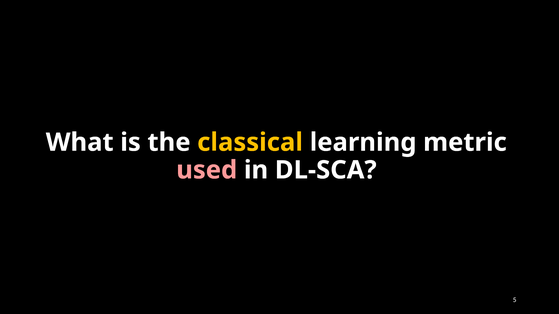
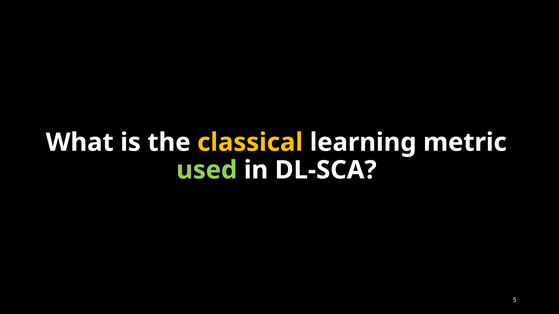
used colour: pink -> light green (207, 170)
